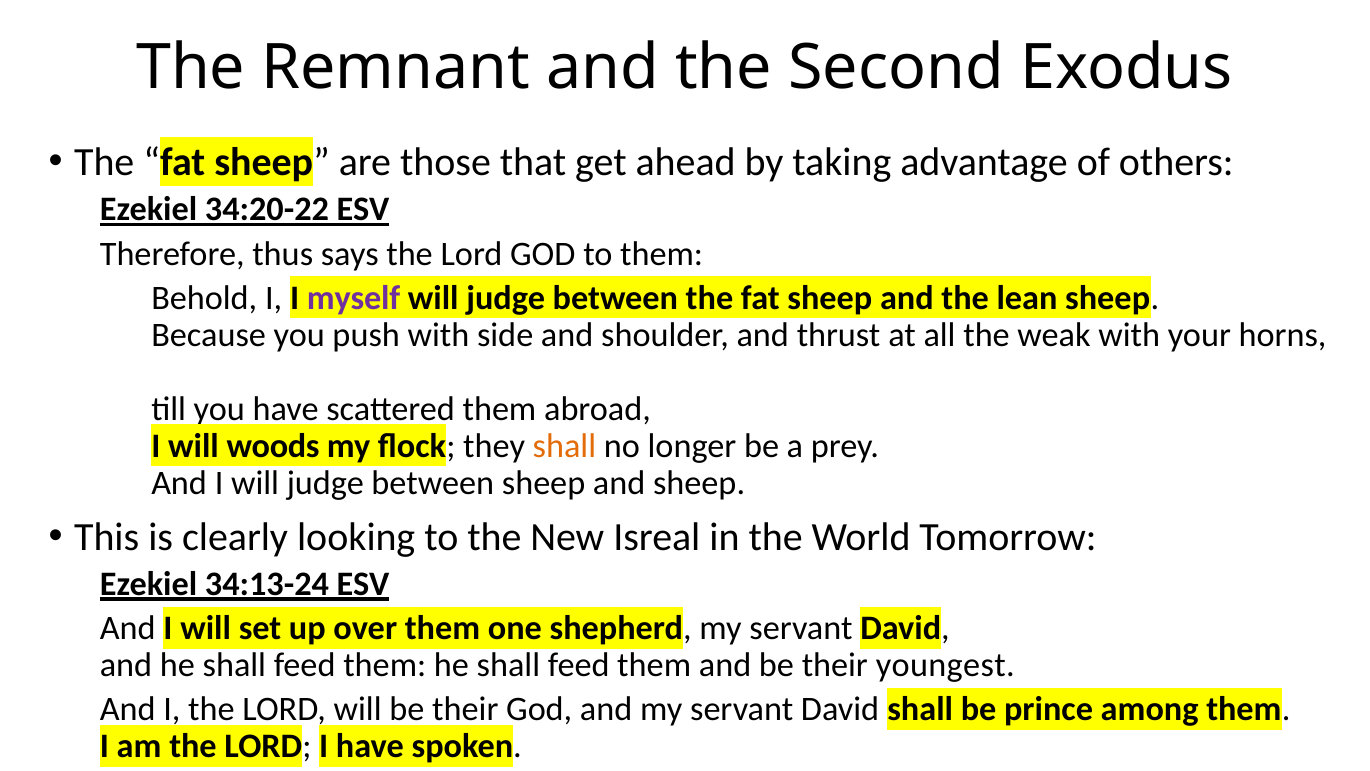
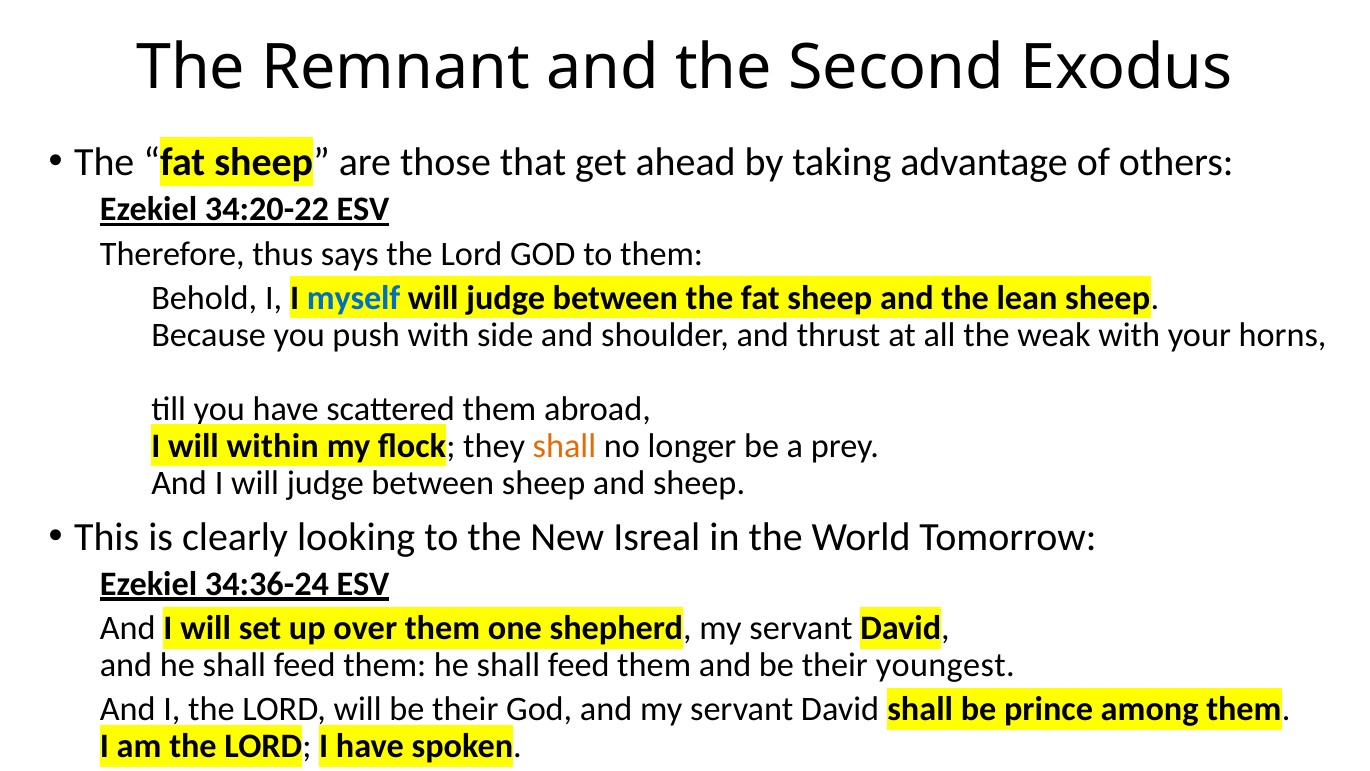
myself colour: purple -> blue (354, 298)
woods: woods -> within (273, 446)
34:13-24: 34:13-24 -> 34:36-24 (267, 584)
